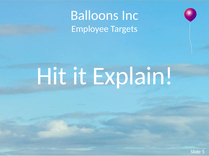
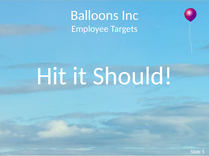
Explain: Explain -> Should (132, 76)
